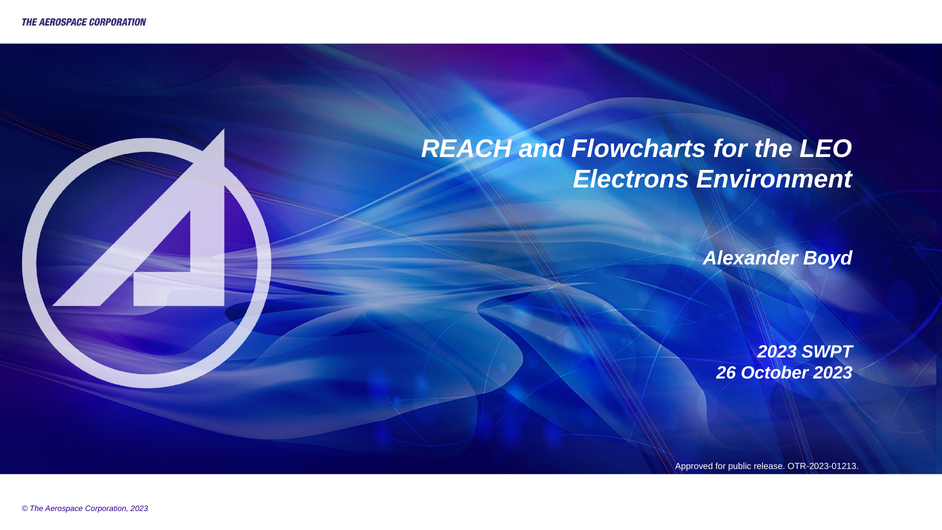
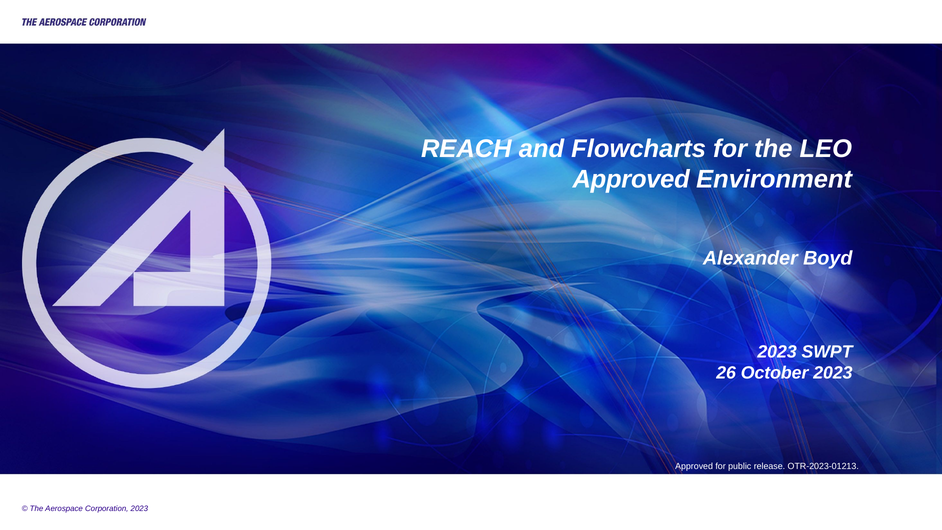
Electrons: Electrons -> Approved (631, 179)
